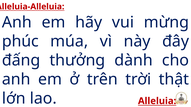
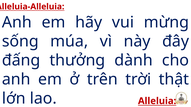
phúc: phúc -> sống (20, 41)
